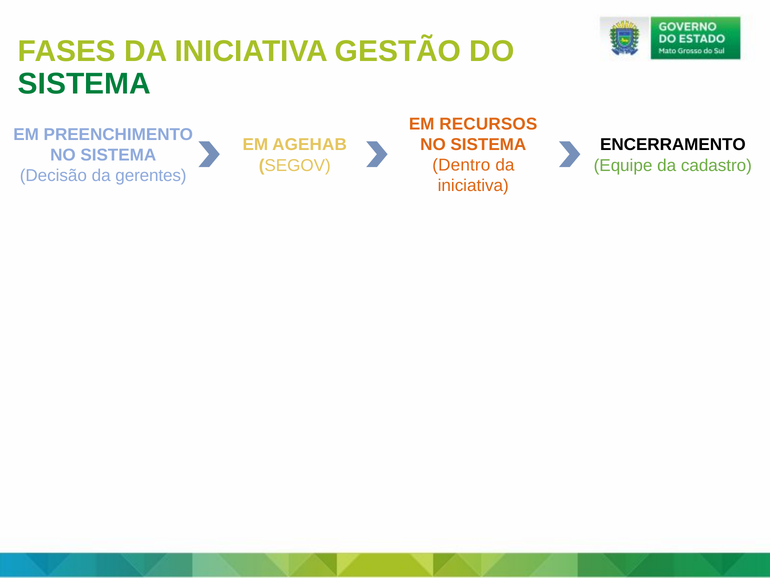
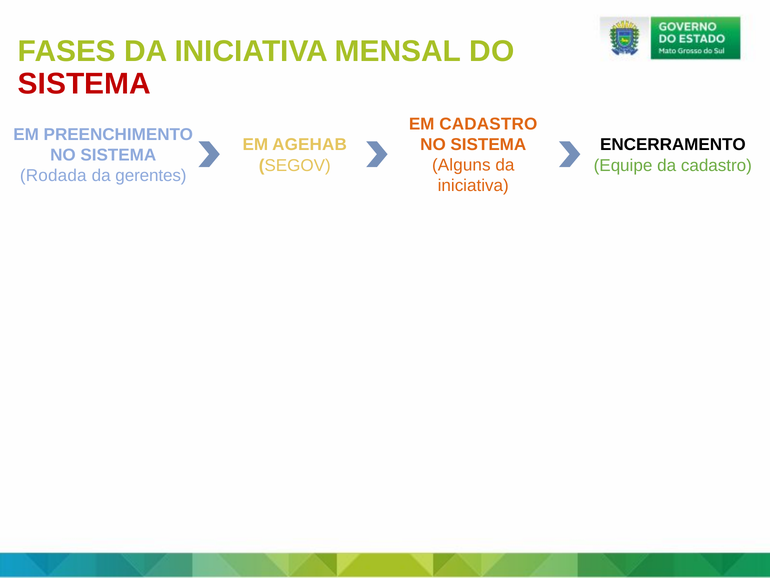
GESTÃO: GESTÃO -> MENSAL (398, 51)
SISTEMA colour: green -> red (84, 84)
EM RECURSOS: RECURSOS -> CADASTRO (488, 124)
Dentro: Dentro -> Alguns (461, 165)
Decisão: Decisão -> Rodada (53, 175)
